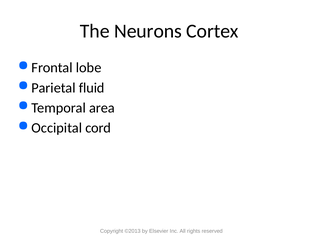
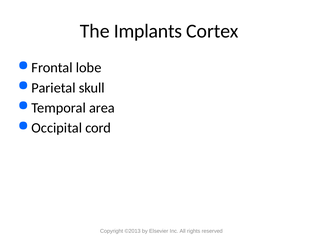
Neurons: Neurons -> Implants (148, 31)
fluid: fluid -> skull (92, 88)
